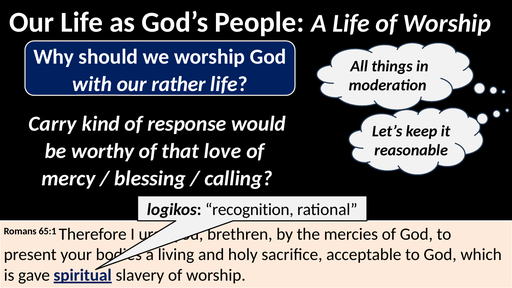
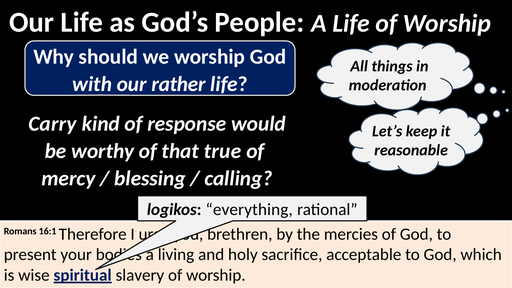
love: love -> true (223, 151)
recognition: recognition -> everything (249, 209)
65:1: 65:1 -> 16:1 (48, 231)
gave: gave -> wise (34, 275)
